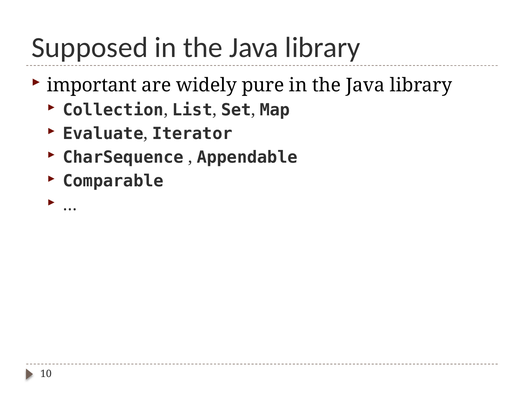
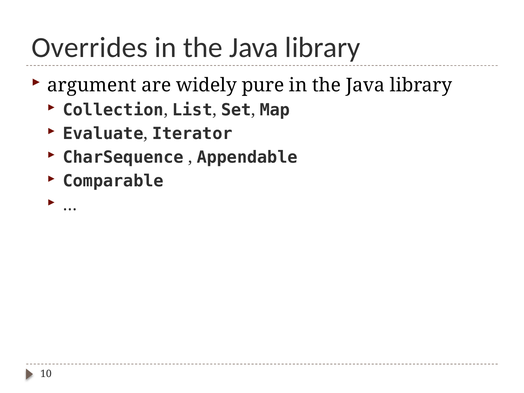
Supposed: Supposed -> Overrides (90, 47)
important: important -> argument (92, 85)
